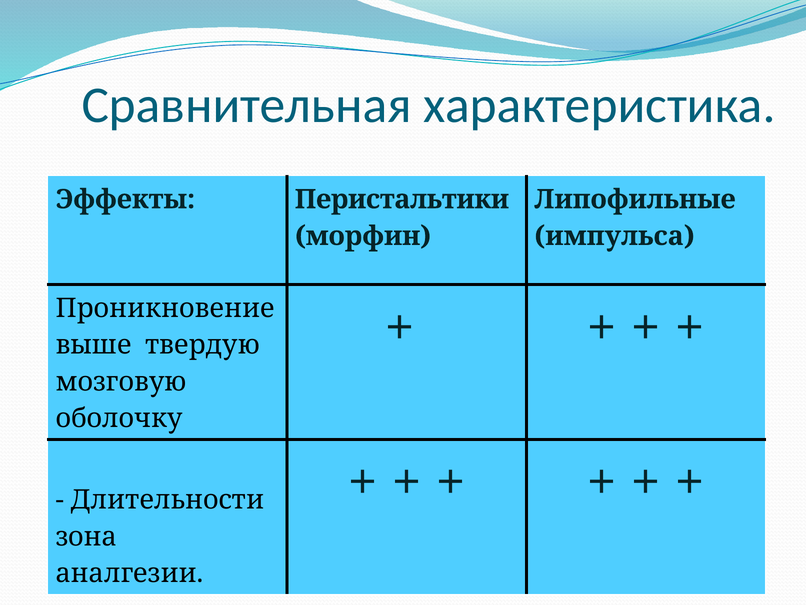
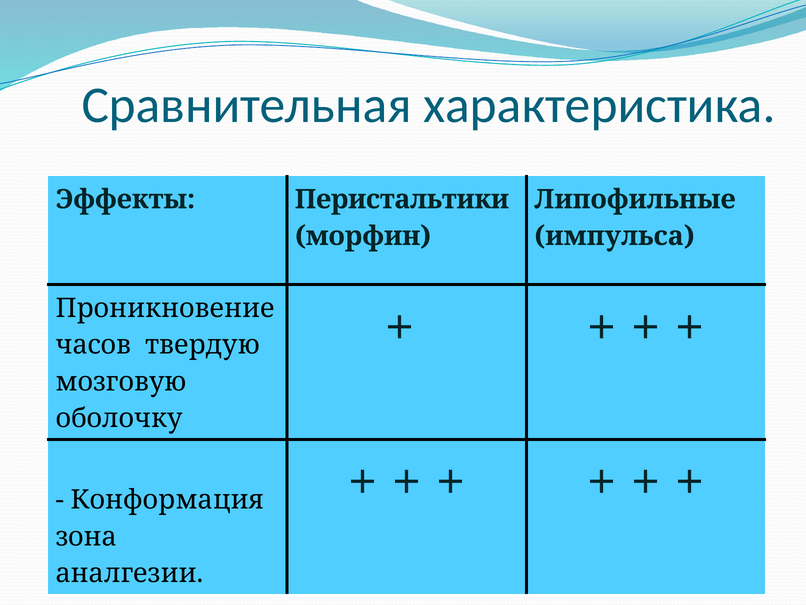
выше: выше -> часов (93, 345)
Длительности: Длительности -> Конформация (168, 500)
